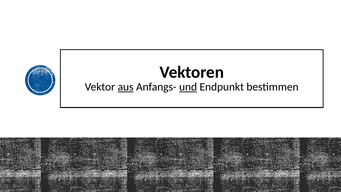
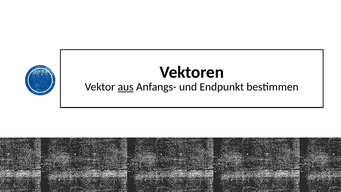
und underline: present -> none (188, 87)
